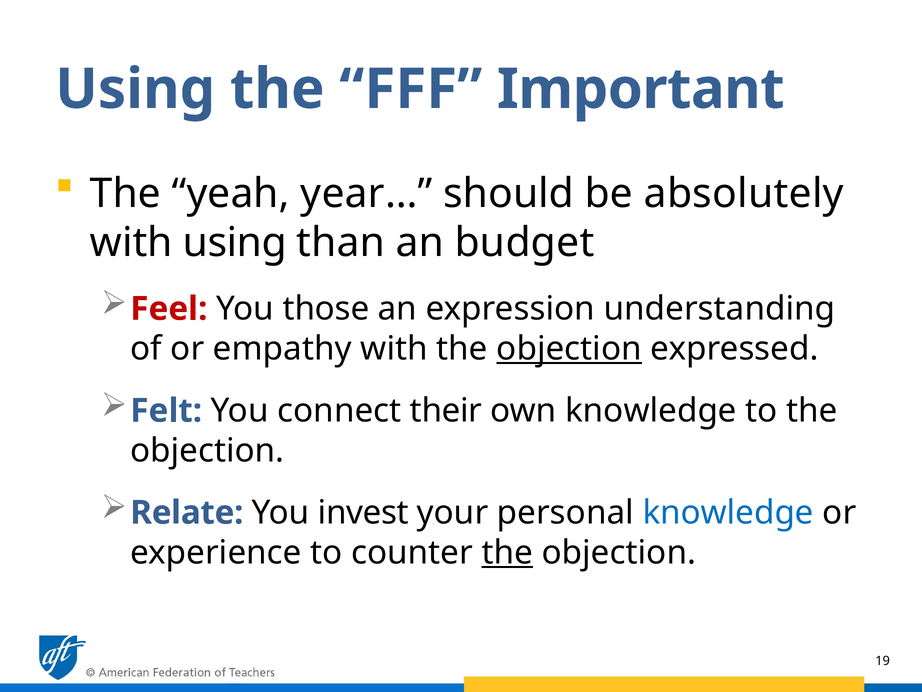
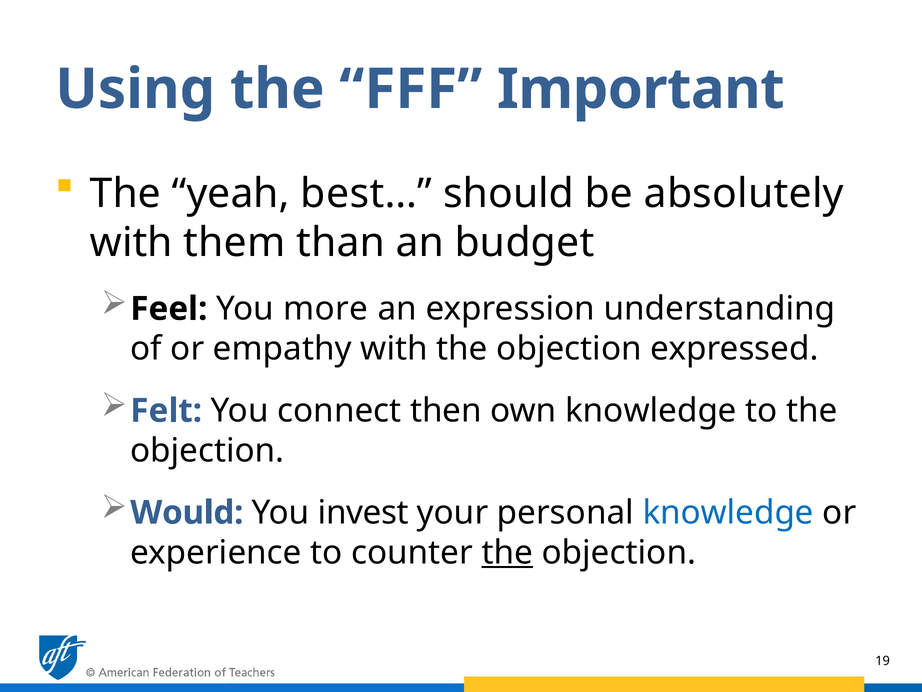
year…: year… -> best… (366, 193)
with using: using -> them (235, 243)
Feel colour: red -> black (169, 309)
those: those -> more (326, 309)
objection underline: present -> none (569, 349)
their: their -> then (446, 410)
Relate: Relate -> Would (187, 512)
